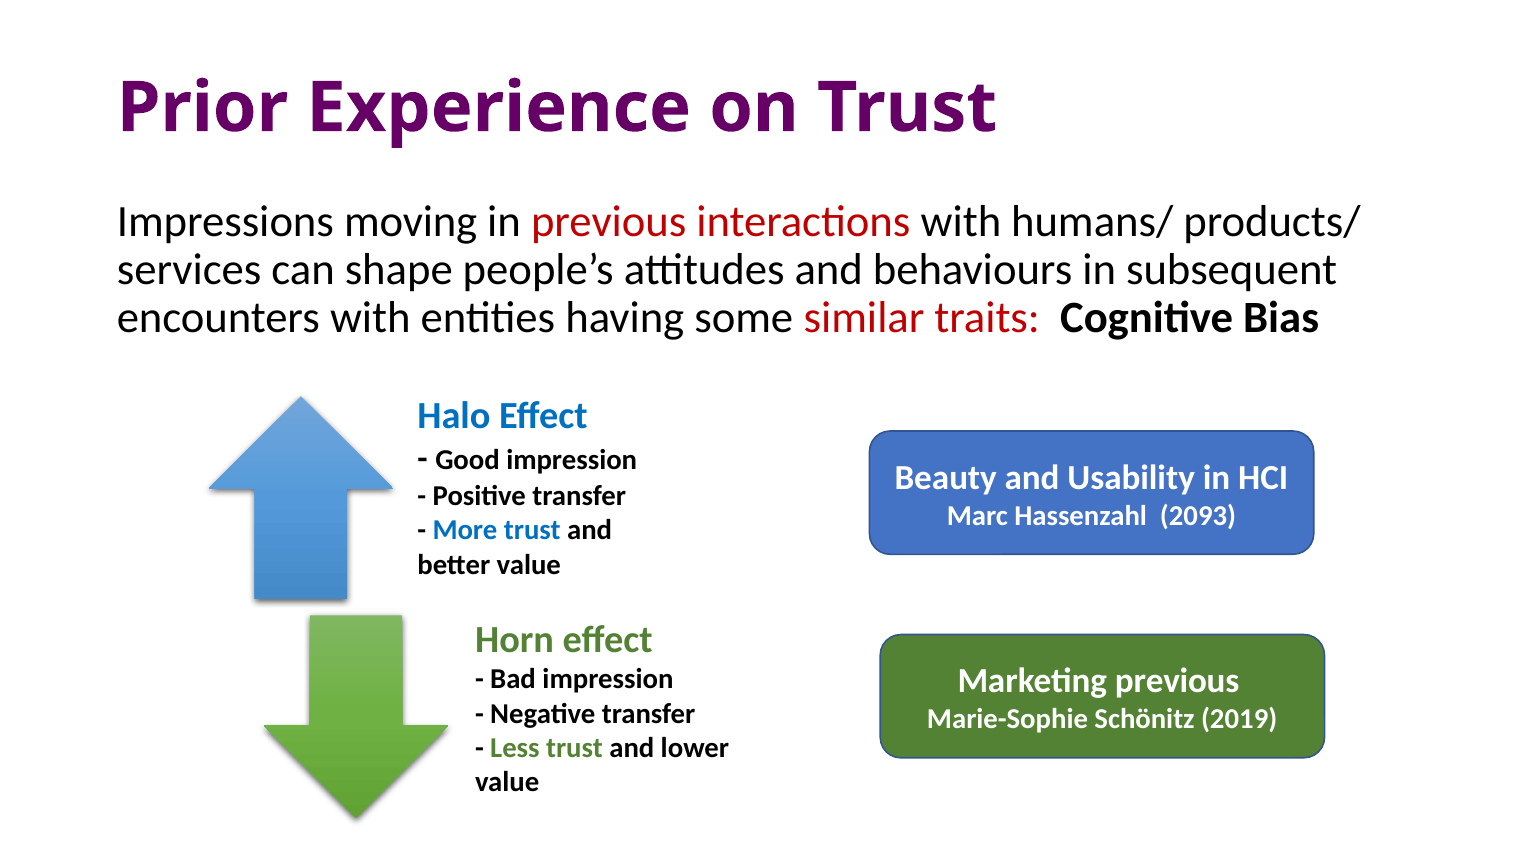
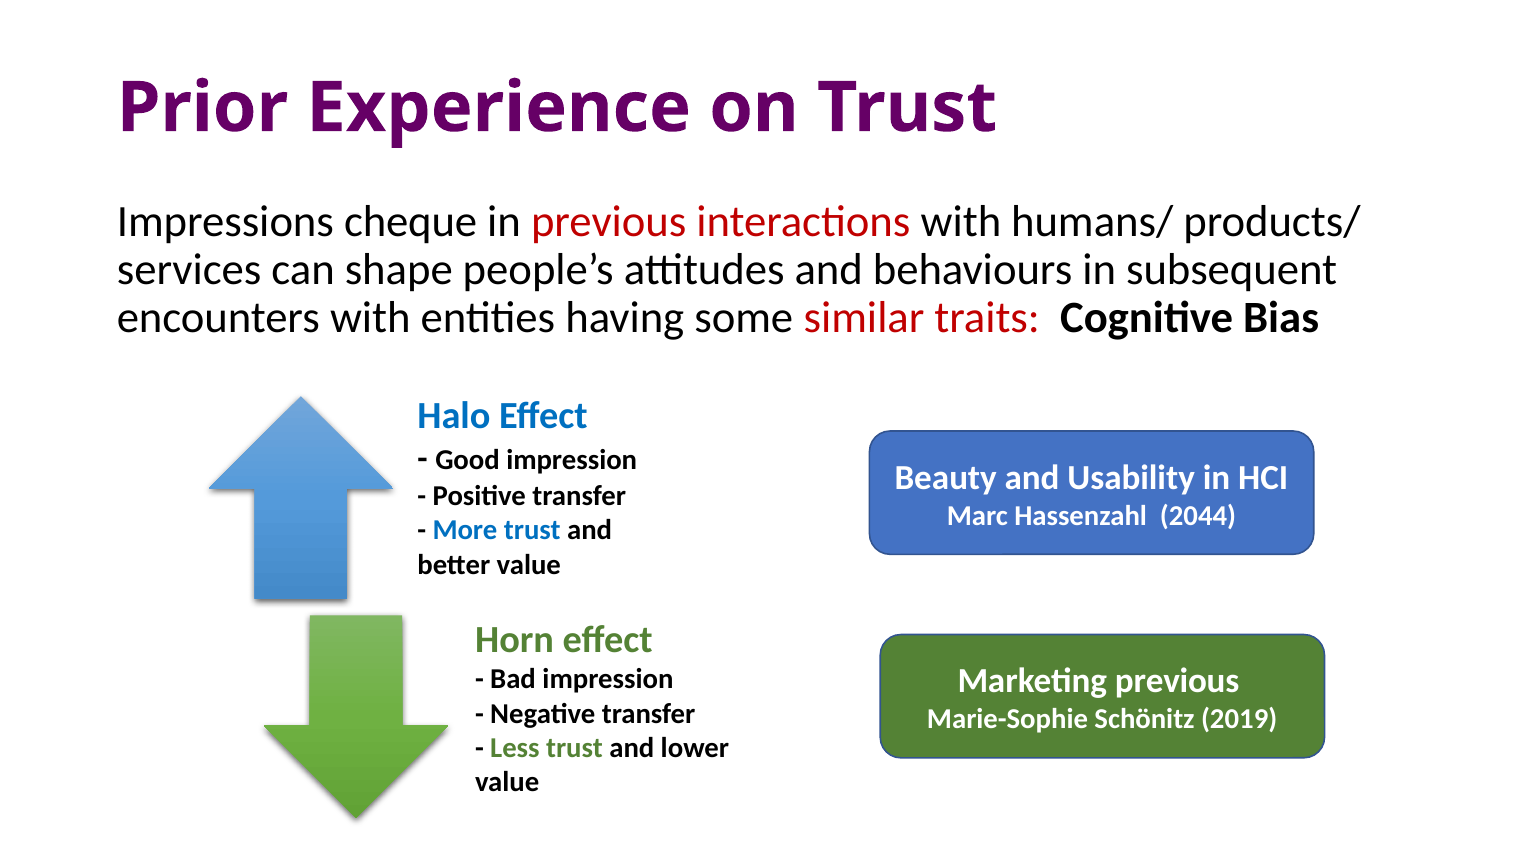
moving: moving -> cheque (411, 221)
2093: 2093 -> 2044 (1198, 516)
